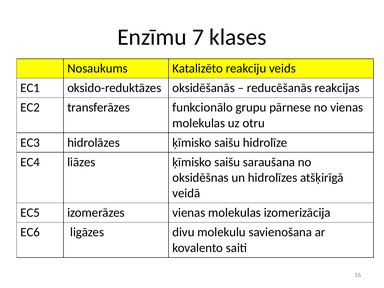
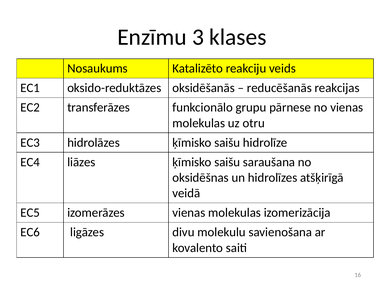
7: 7 -> 3 (198, 37)
